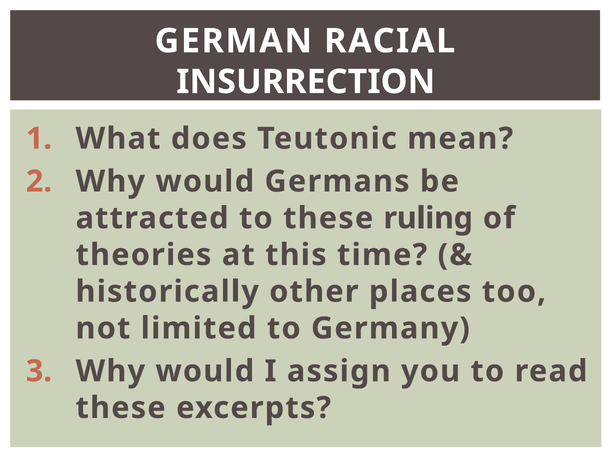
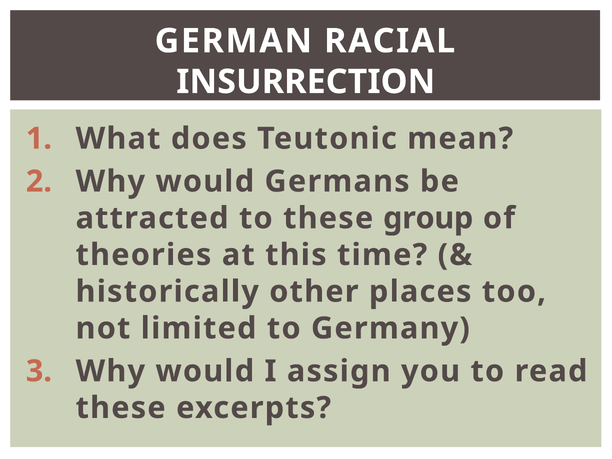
ruling: ruling -> group (428, 218)
